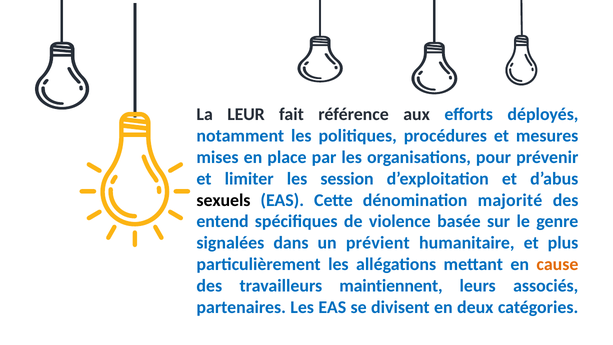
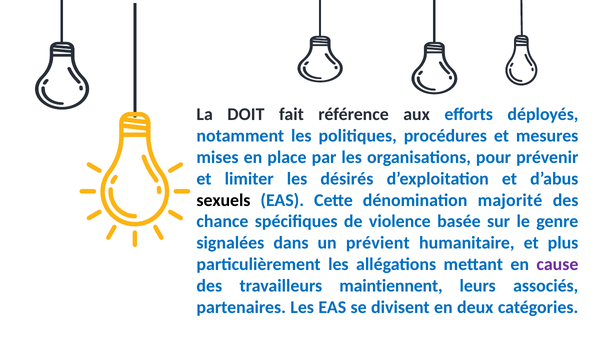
LEUR: LEUR -> DOIT (246, 114)
session: session -> désirés (347, 179)
entend: entend -> chance (222, 221)
cause colour: orange -> purple (557, 264)
